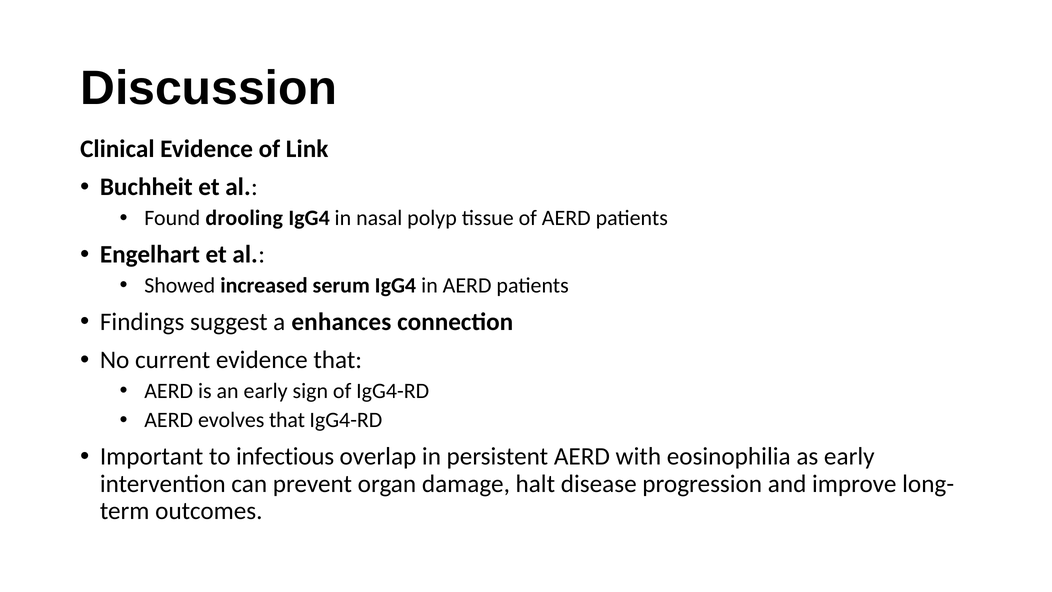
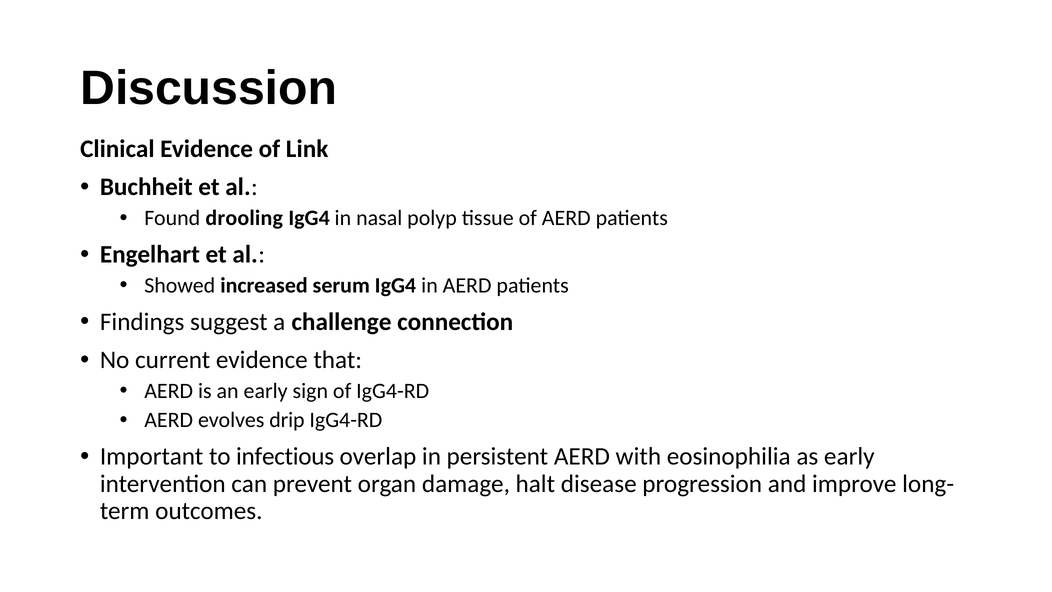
enhances: enhances -> challenge (341, 322)
evolves that: that -> drip (287, 420)
